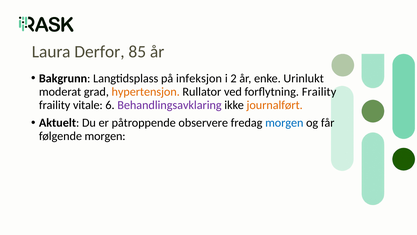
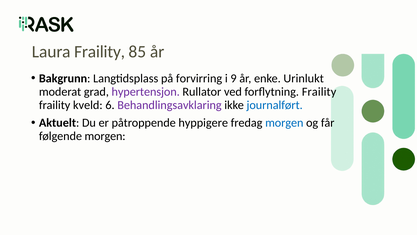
Laura Derfor: Derfor -> Fraility (100, 52)
infeksjon: infeksjon -> forvirring (199, 78)
2: 2 -> 9 (234, 78)
hypertensjon colour: orange -> purple (146, 92)
vitale: vitale -> kveld (88, 105)
journalført colour: orange -> blue (275, 105)
observere: observere -> hyppigere (203, 123)
